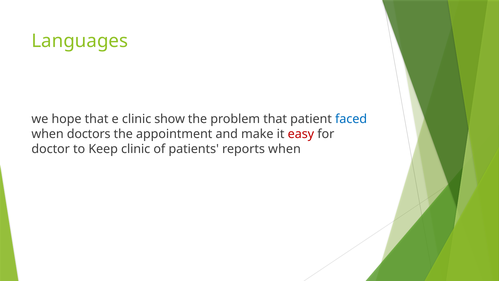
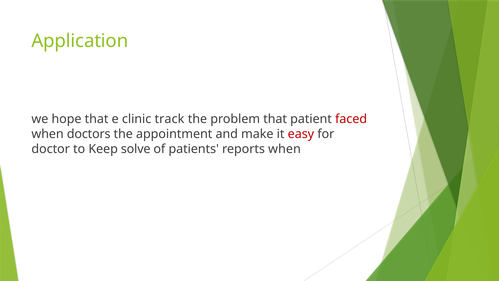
Languages: Languages -> Application (80, 41)
show: show -> track (169, 119)
faced colour: blue -> red (351, 119)
Keep clinic: clinic -> solve (136, 149)
